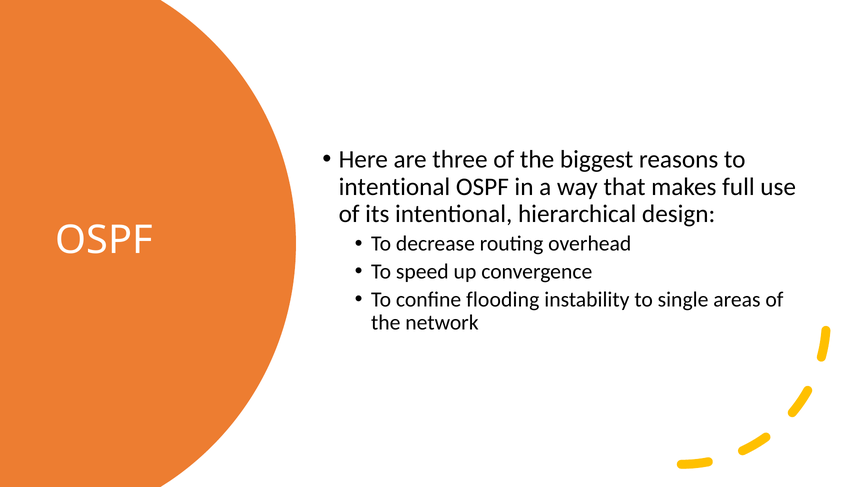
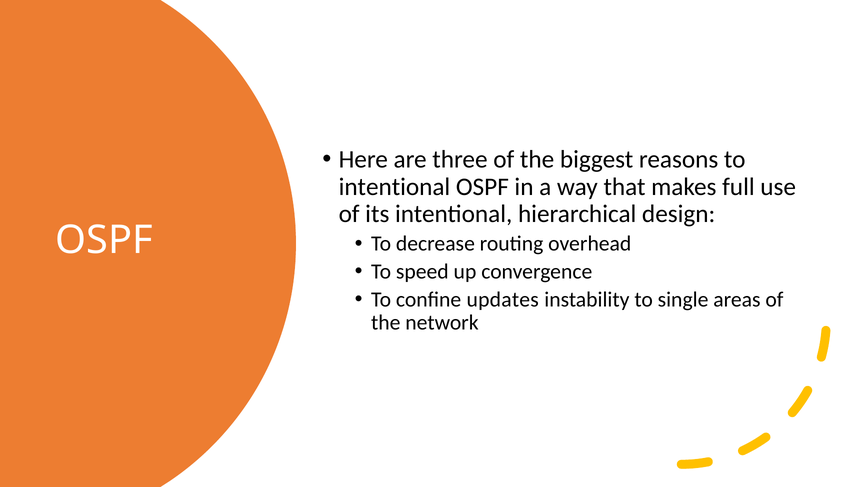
flooding: flooding -> updates (503, 300)
